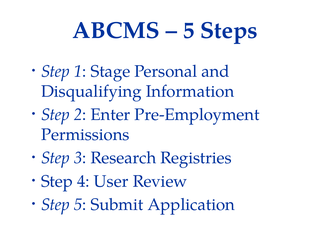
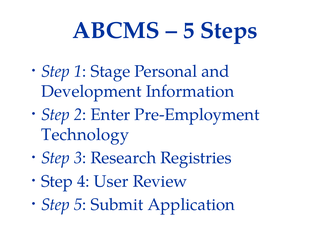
Disqualifying: Disqualifying -> Development (91, 91)
Permissions: Permissions -> Technology (85, 134)
